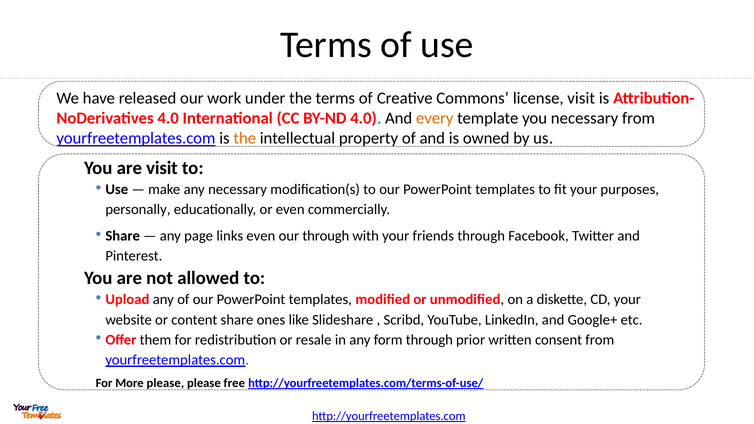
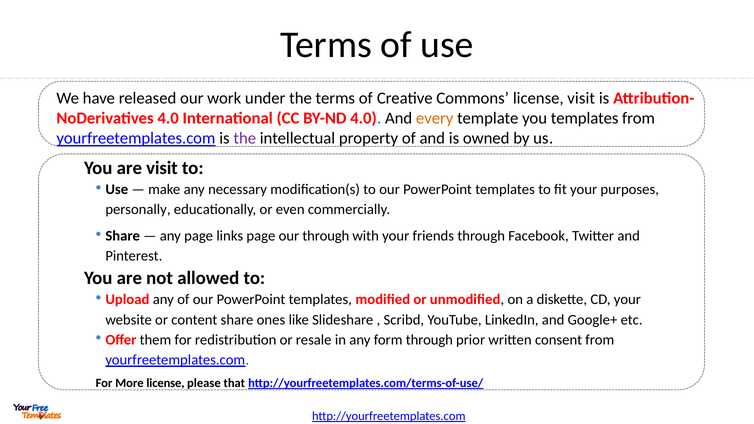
you necessary: necessary -> templates (585, 118)
the colour: orange -> purple (245, 138)
links even: even -> page (261, 236)
More please: please -> license (165, 383)
free: free -> that (234, 383)
